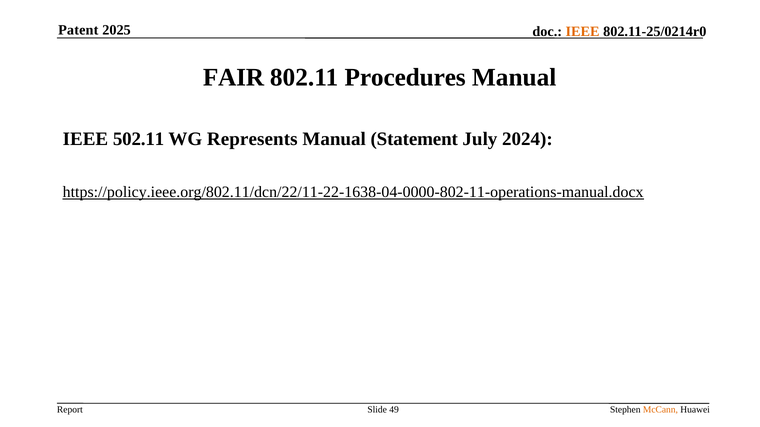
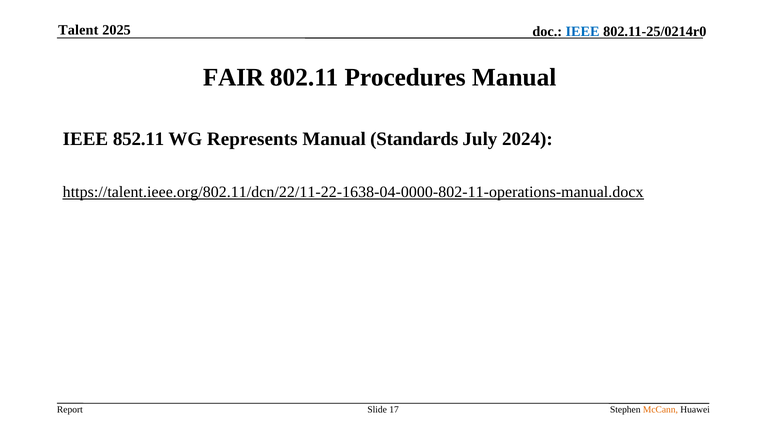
Patent: Patent -> Talent (78, 30)
IEEE colour: orange -> blue (583, 32)
502.11: 502.11 -> 852.11 (139, 139)
Statement: Statement -> Standards (414, 139)
https://policy.ieee.org/802.11/dcn/22/11-22-1638-04-0000-802-11-operations-manual.docx: https://policy.ieee.org/802.11/dcn/22/11-22-1638-04-0000-802-11-operations-manual.docx -> https://talent.ieee.org/802.11/dcn/22/11-22-1638-04-0000-802-11-operations-manual.docx (353, 192)
49: 49 -> 17 (394, 410)
